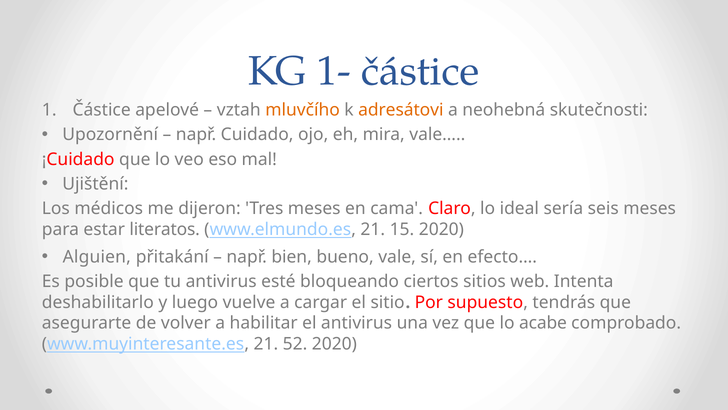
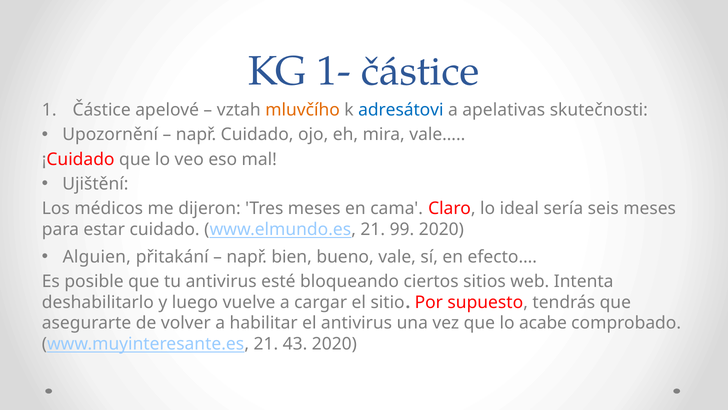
adresátovi colour: orange -> blue (401, 110)
neohebná: neohebná -> apelativas (504, 110)
estar literatos: literatos -> cuidado (165, 229)
15: 15 -> 99 (402, 229)
52: 52 -> 43 (295, 344)
